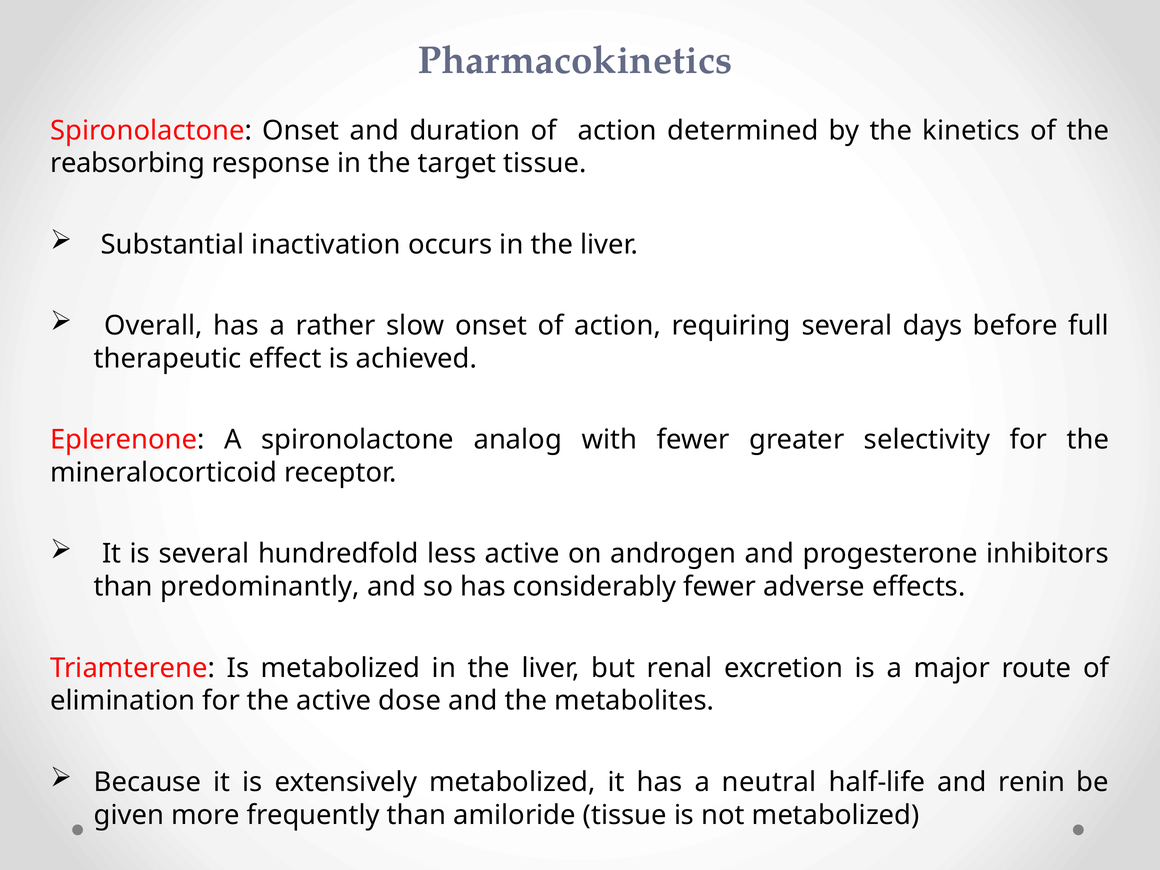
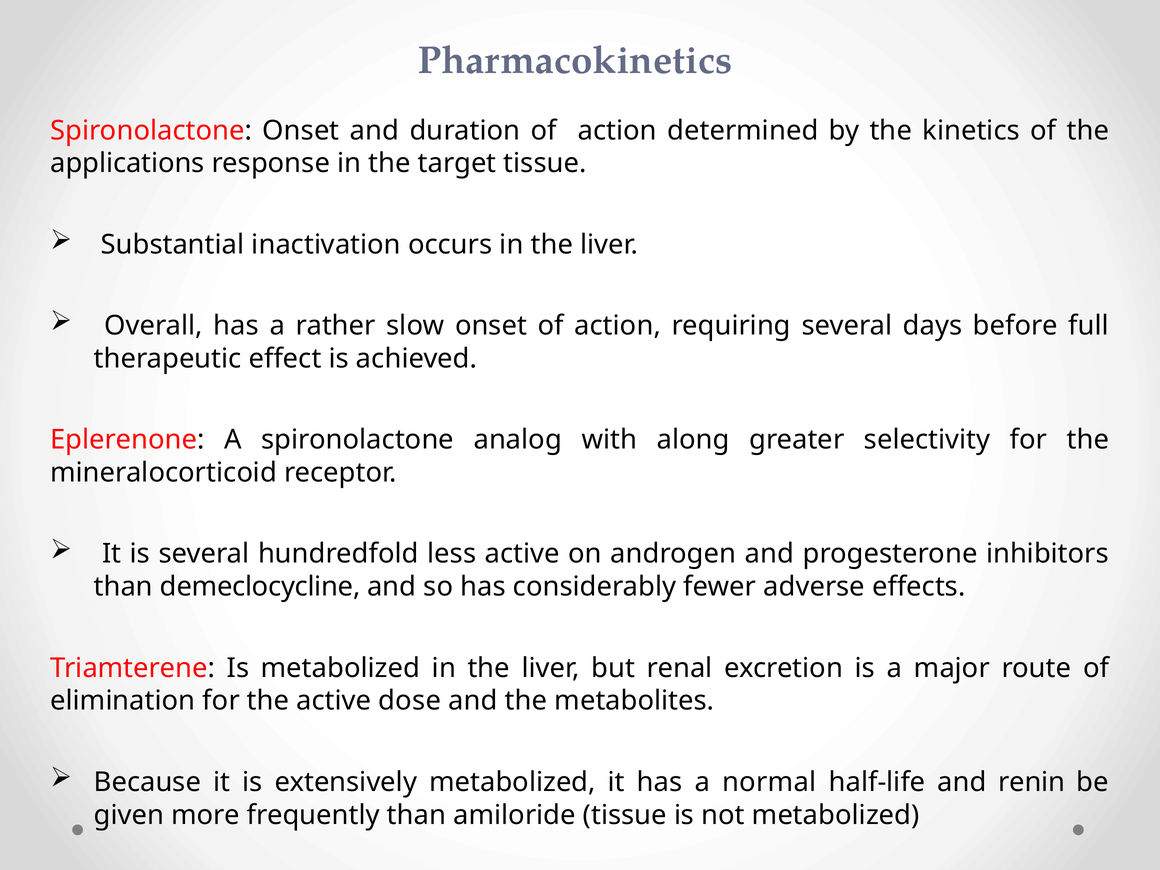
reabsorbing: reabsorbing -> applications (127, 163)
with fewer: fewer -> along (693, 440)
predominantly: predominantly -> demeclocycline (260, 587)
neutral: neutral -> normal (769, 782)
